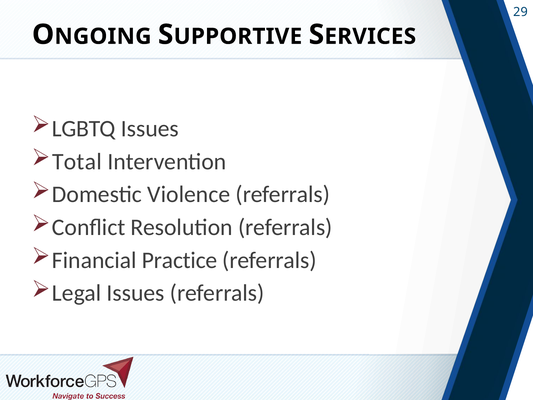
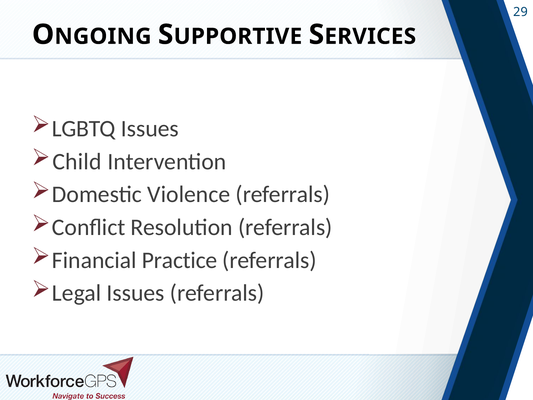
Total: Total -> Child (77, 161)
